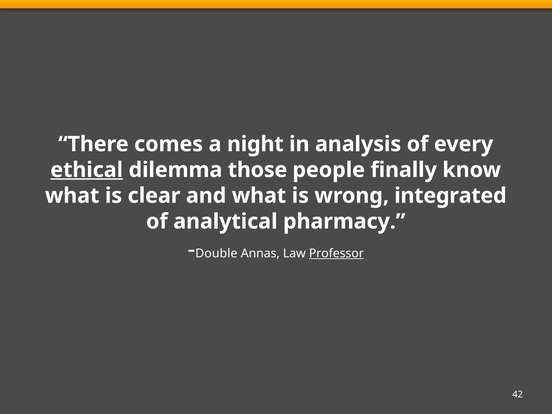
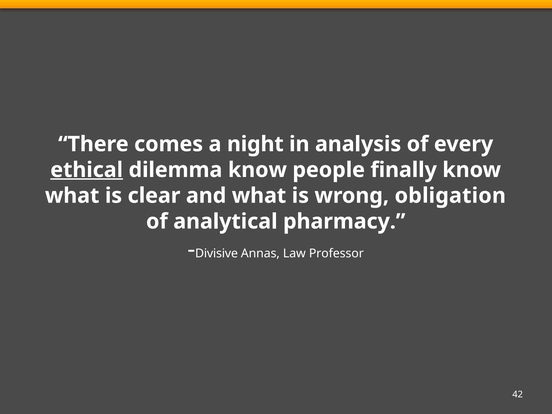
dilemma those: those -> know (257, 170)
integrated: integrated -> obligation (450, 196)
Double: Double -> Divisive (217, 253)
Professor underline: present -> none (336, 253)
